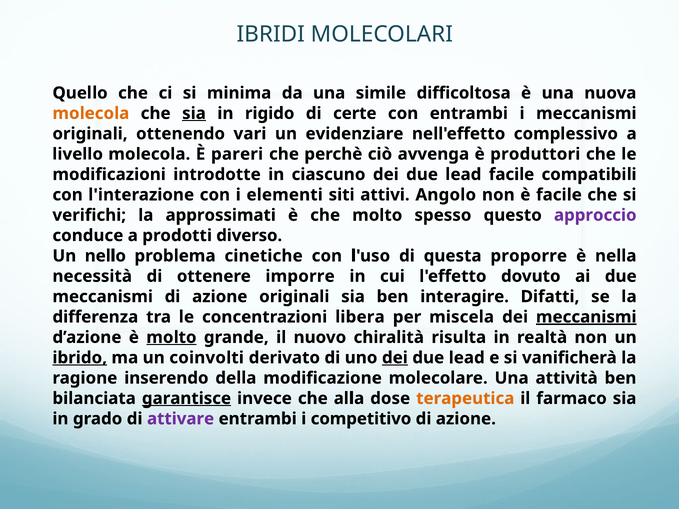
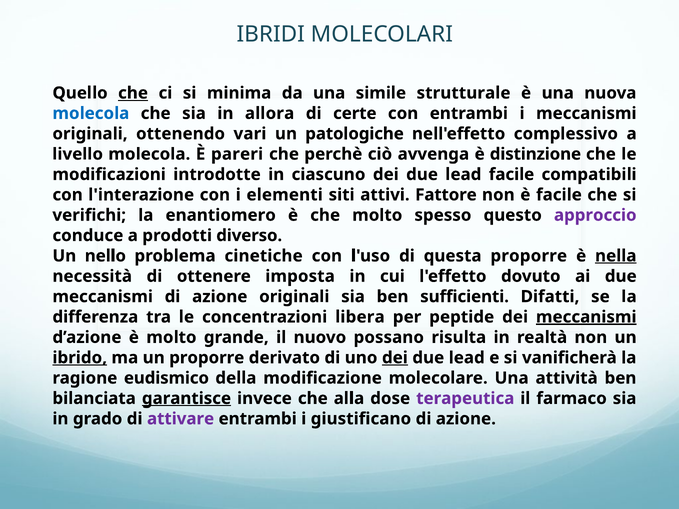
che underline: none -> present (133, 93)
difficoltosa: difficoltosa -> strutturale (464, 93)
molecola colour: orange -> blue (91, 113)
sia underline: present -> none (194, 113)
rigido: rigido -> allora (270, 113)
evidenziare: evidenziare -> patologiche (355, 134)
produttori: produttori -> distinzione (535, 154)
Angolo: Angolo -> Fattore (446, 195)
approssimati: approssimati -> enantiomero (221, 215)
nella underline: none -> present (616, 256)
imporre: imporre -> imposta (300, 276)
interagire: interagire -> sufficienti (465, 297)
miscela: miscela -> peptide (462, 317)
molto underline: present -> none (171, 337)
chiralità: chiralità -> possano (389, 337)
un coinvolti: coinvolti -> proporre (207, 358)
inserendo: inserendo -> eudismico (166, 378)
terapeutica colour: orange -> purple (465, 399)
competitivo: competitivo -> giustificano (361, 419)
